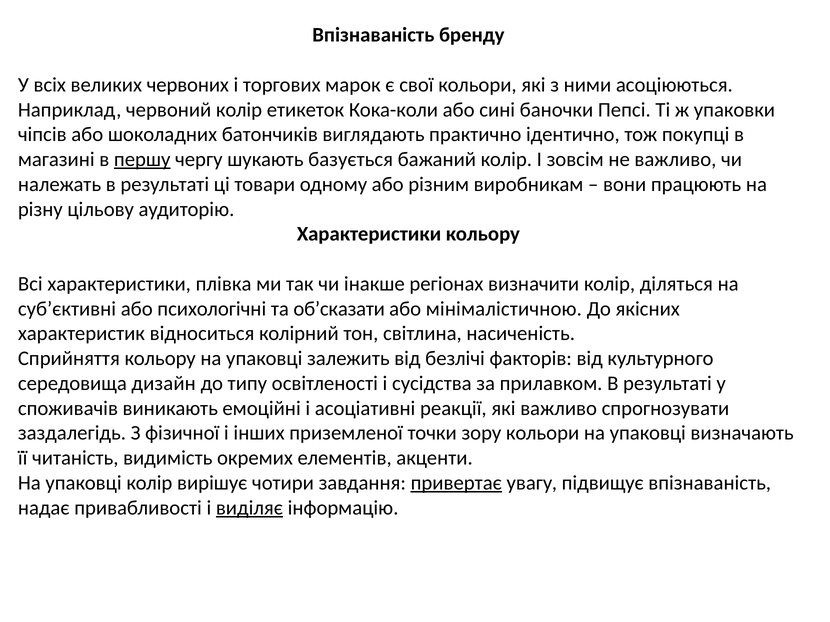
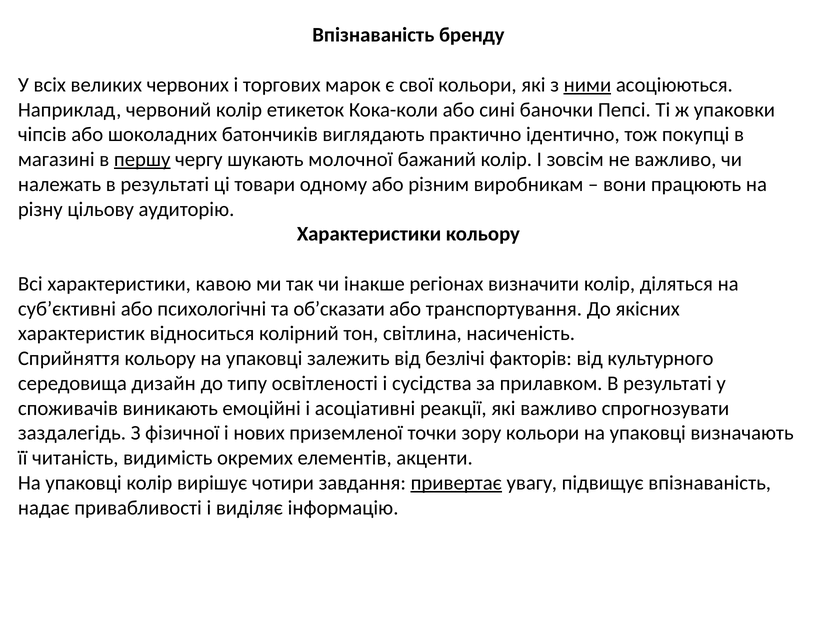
ними underline: none -> present (587, 85)
базується: базується -> молочної (351, 160)
плівка: плівка -> кавою (224, 284)
мінімалістичною: мінімалістичною -> транспортування (504, 309)
інших: інших -> нових (259, 433)
виділяє underline: present -> none (249, 508)
